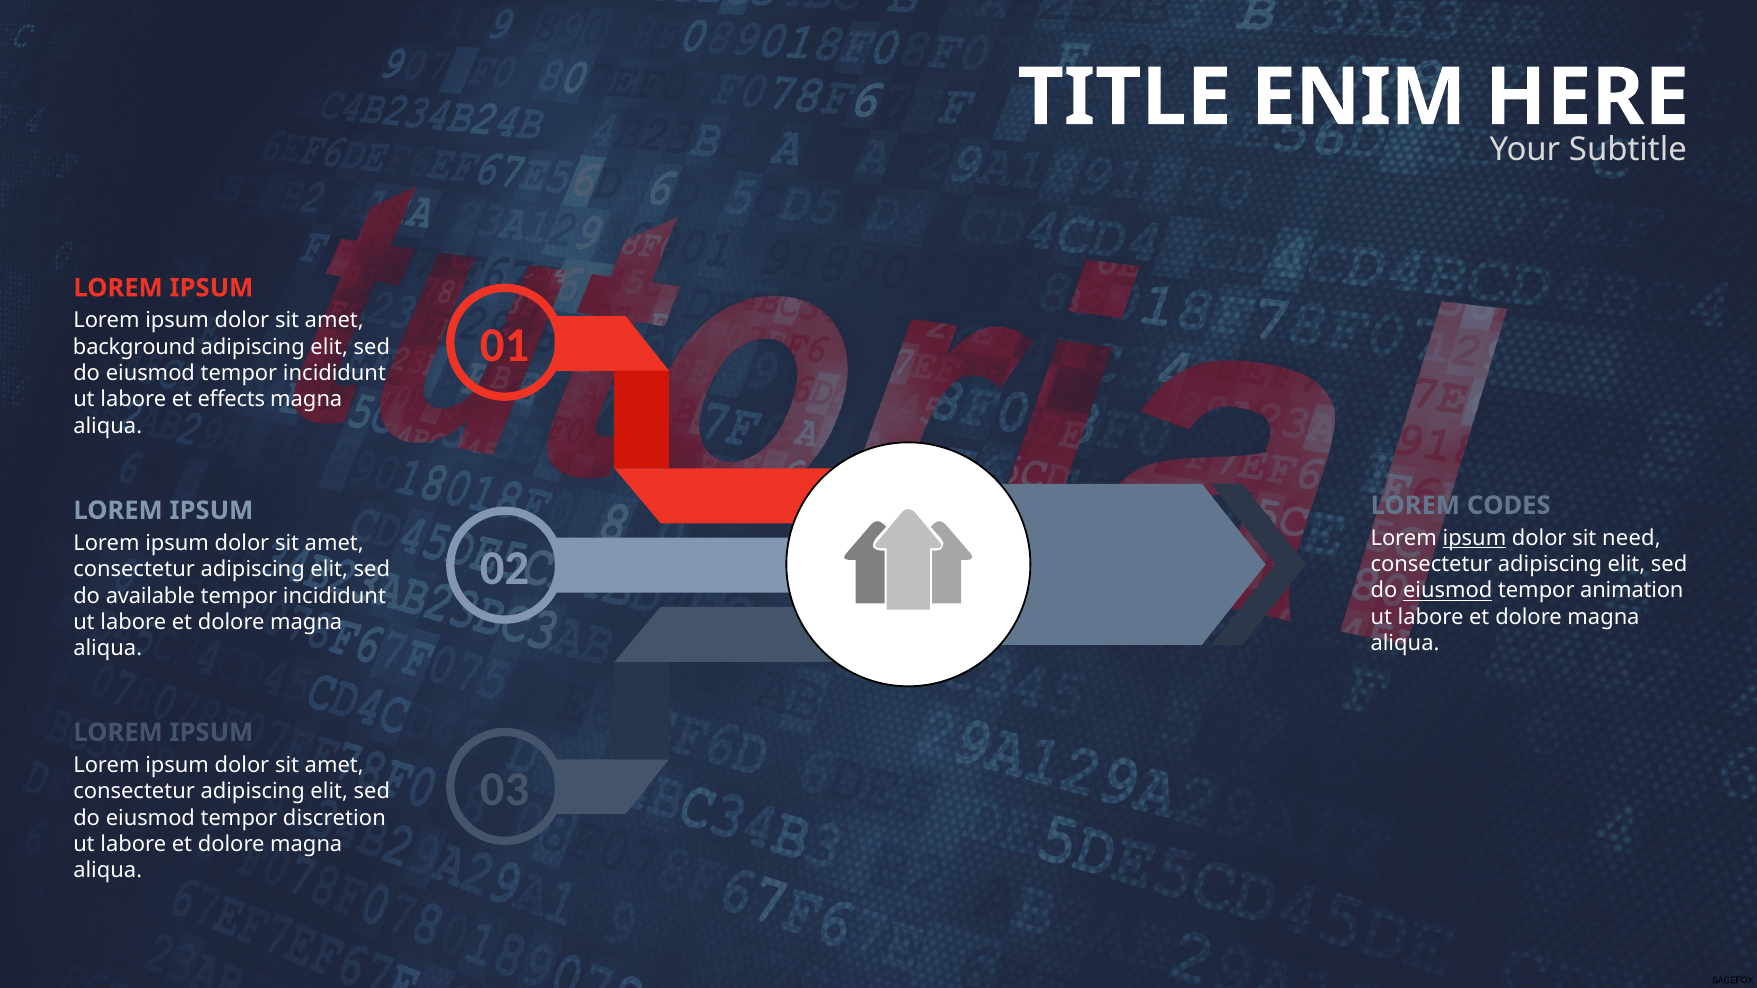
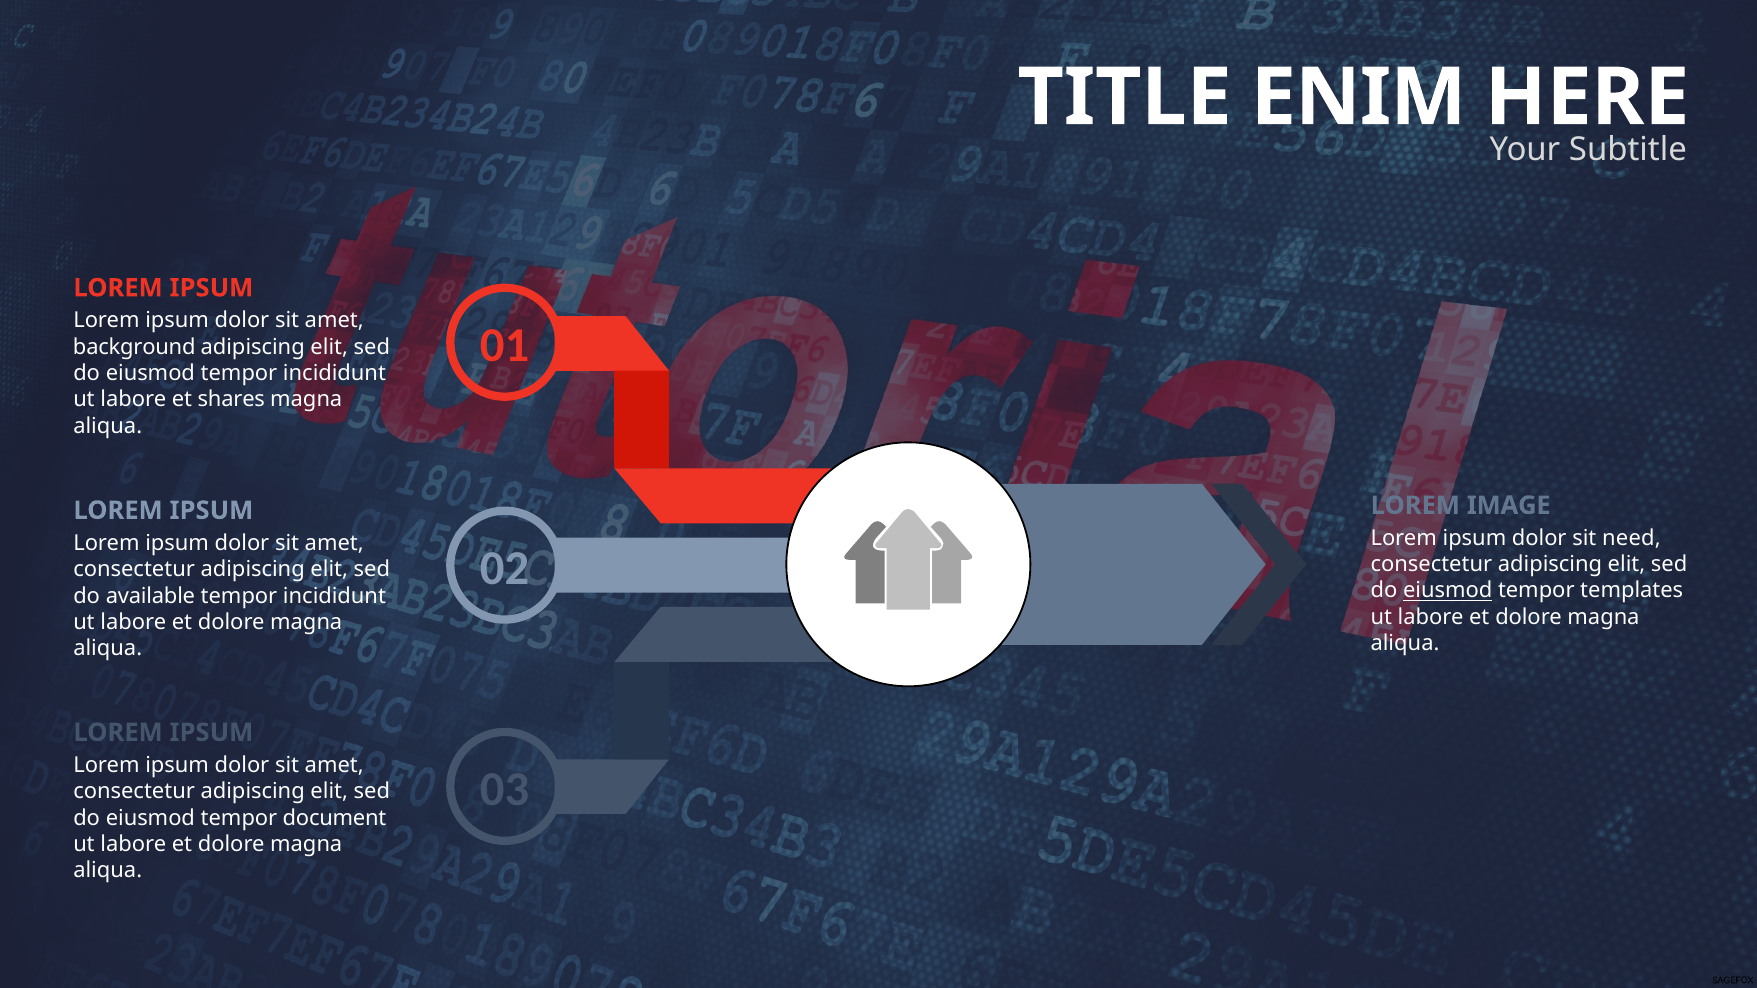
effects: effects -> shares (231, 400)
CODES: CODES -> IMAGE (1509, 506)
ipsum underline: present -> none (1474, 538)
animation: animation -> templates (1632, 591)
discretion: discretion -> document (335, 818)
